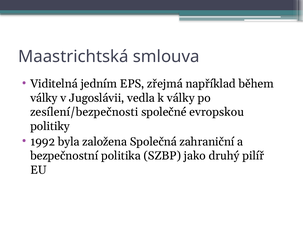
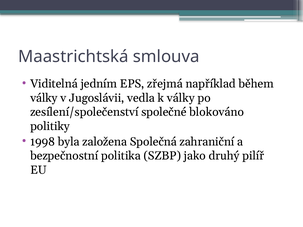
zesílení/bezpečnosti: zesílení/bezpečnosti -> zesílení/společenství (84, 112)
evropskou: evropskou -> blokováno (217, 112)
1992: 1992 -> 1998 (43, 142)
